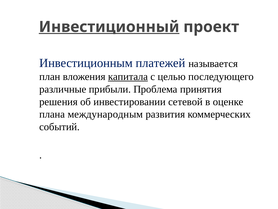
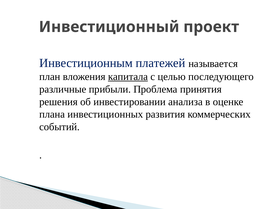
Инвестиционный underline: present -> none (109, 27)
сетевой: сетевой -> анализа (186, 102)
международным: международным -> инвестиционных (105, 114)
